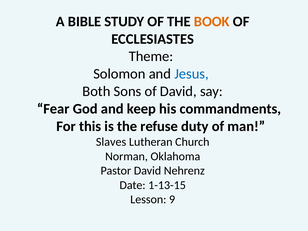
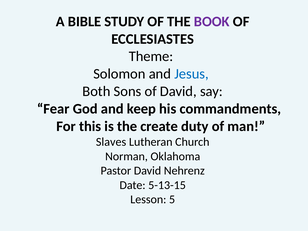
BOOK colour: orange -> purple (212, 22)
refuse: refuse -> create (159, 126)
1-13-15: 1-13-15 -> 5-13-15 (167, 185)
9: 9 -> 5 (172, 199)
